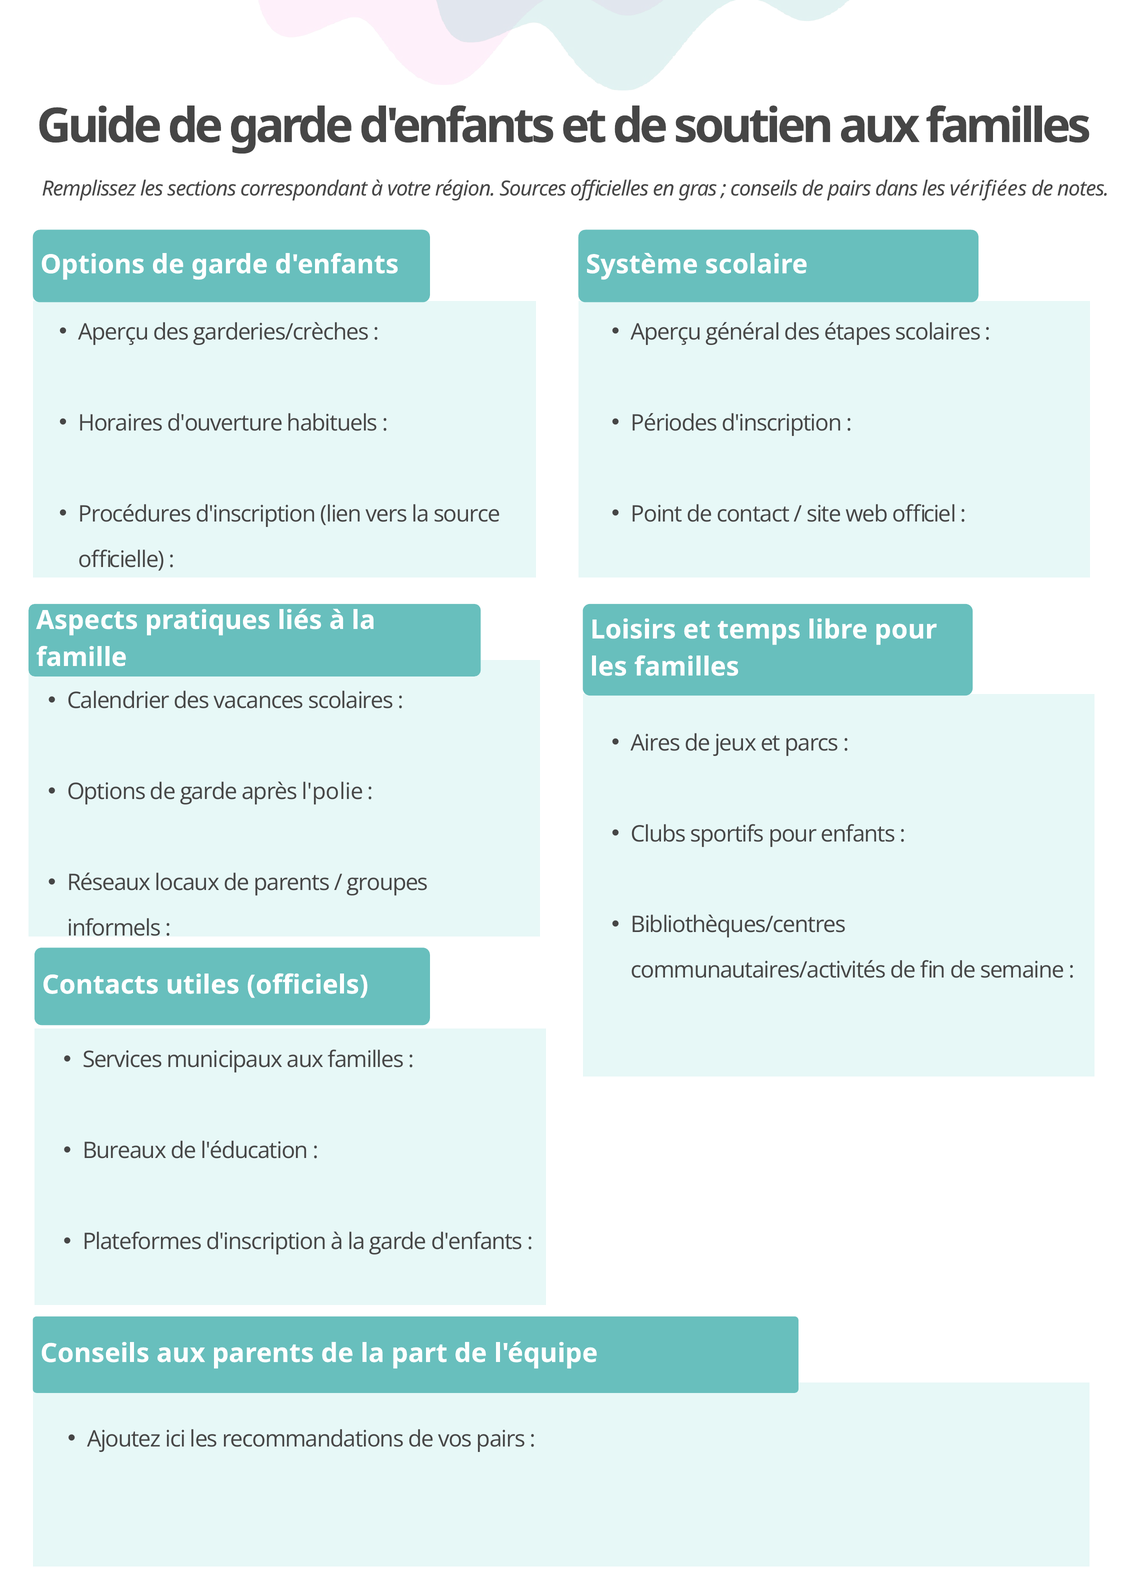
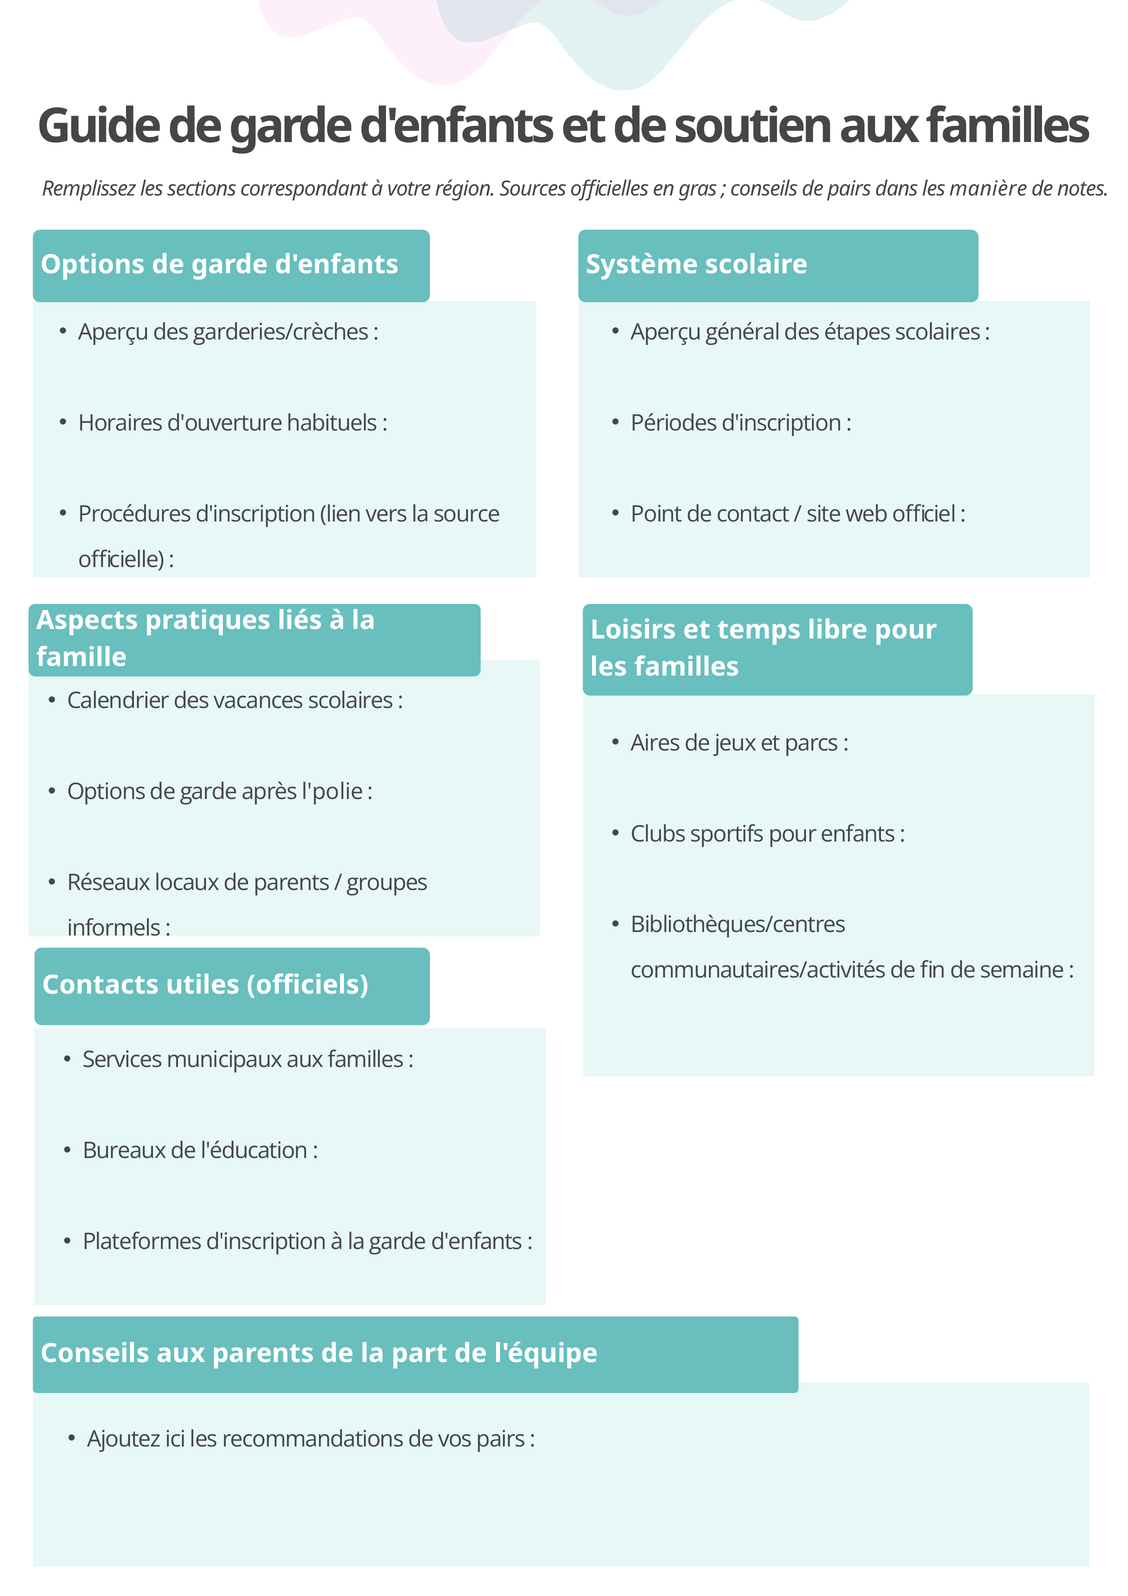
vérifiées: vérifiées -> manière (988, 189)
